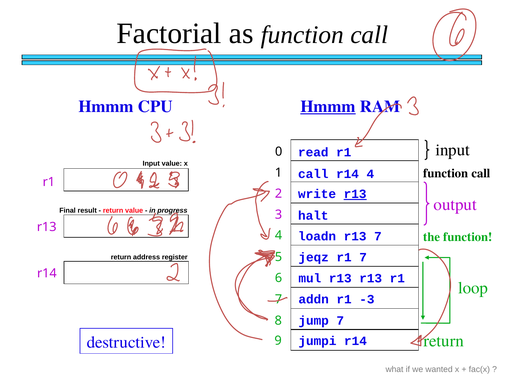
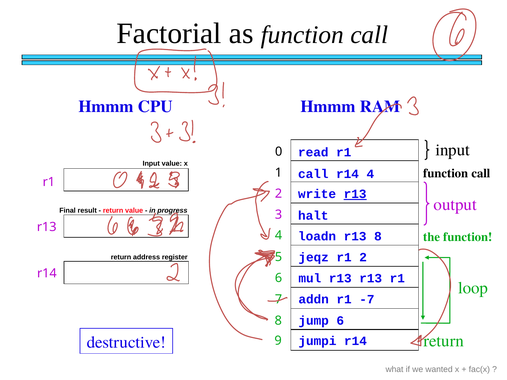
Hmmm underline: present -> none (328, 107)
r13 7: 7 -> 8 (378, 237)
r1 7: 7 -> 2 (363, 257)
-3: -3 -> -7 (367, 300)
jump 7: 7 -> 6 (340, 321)
